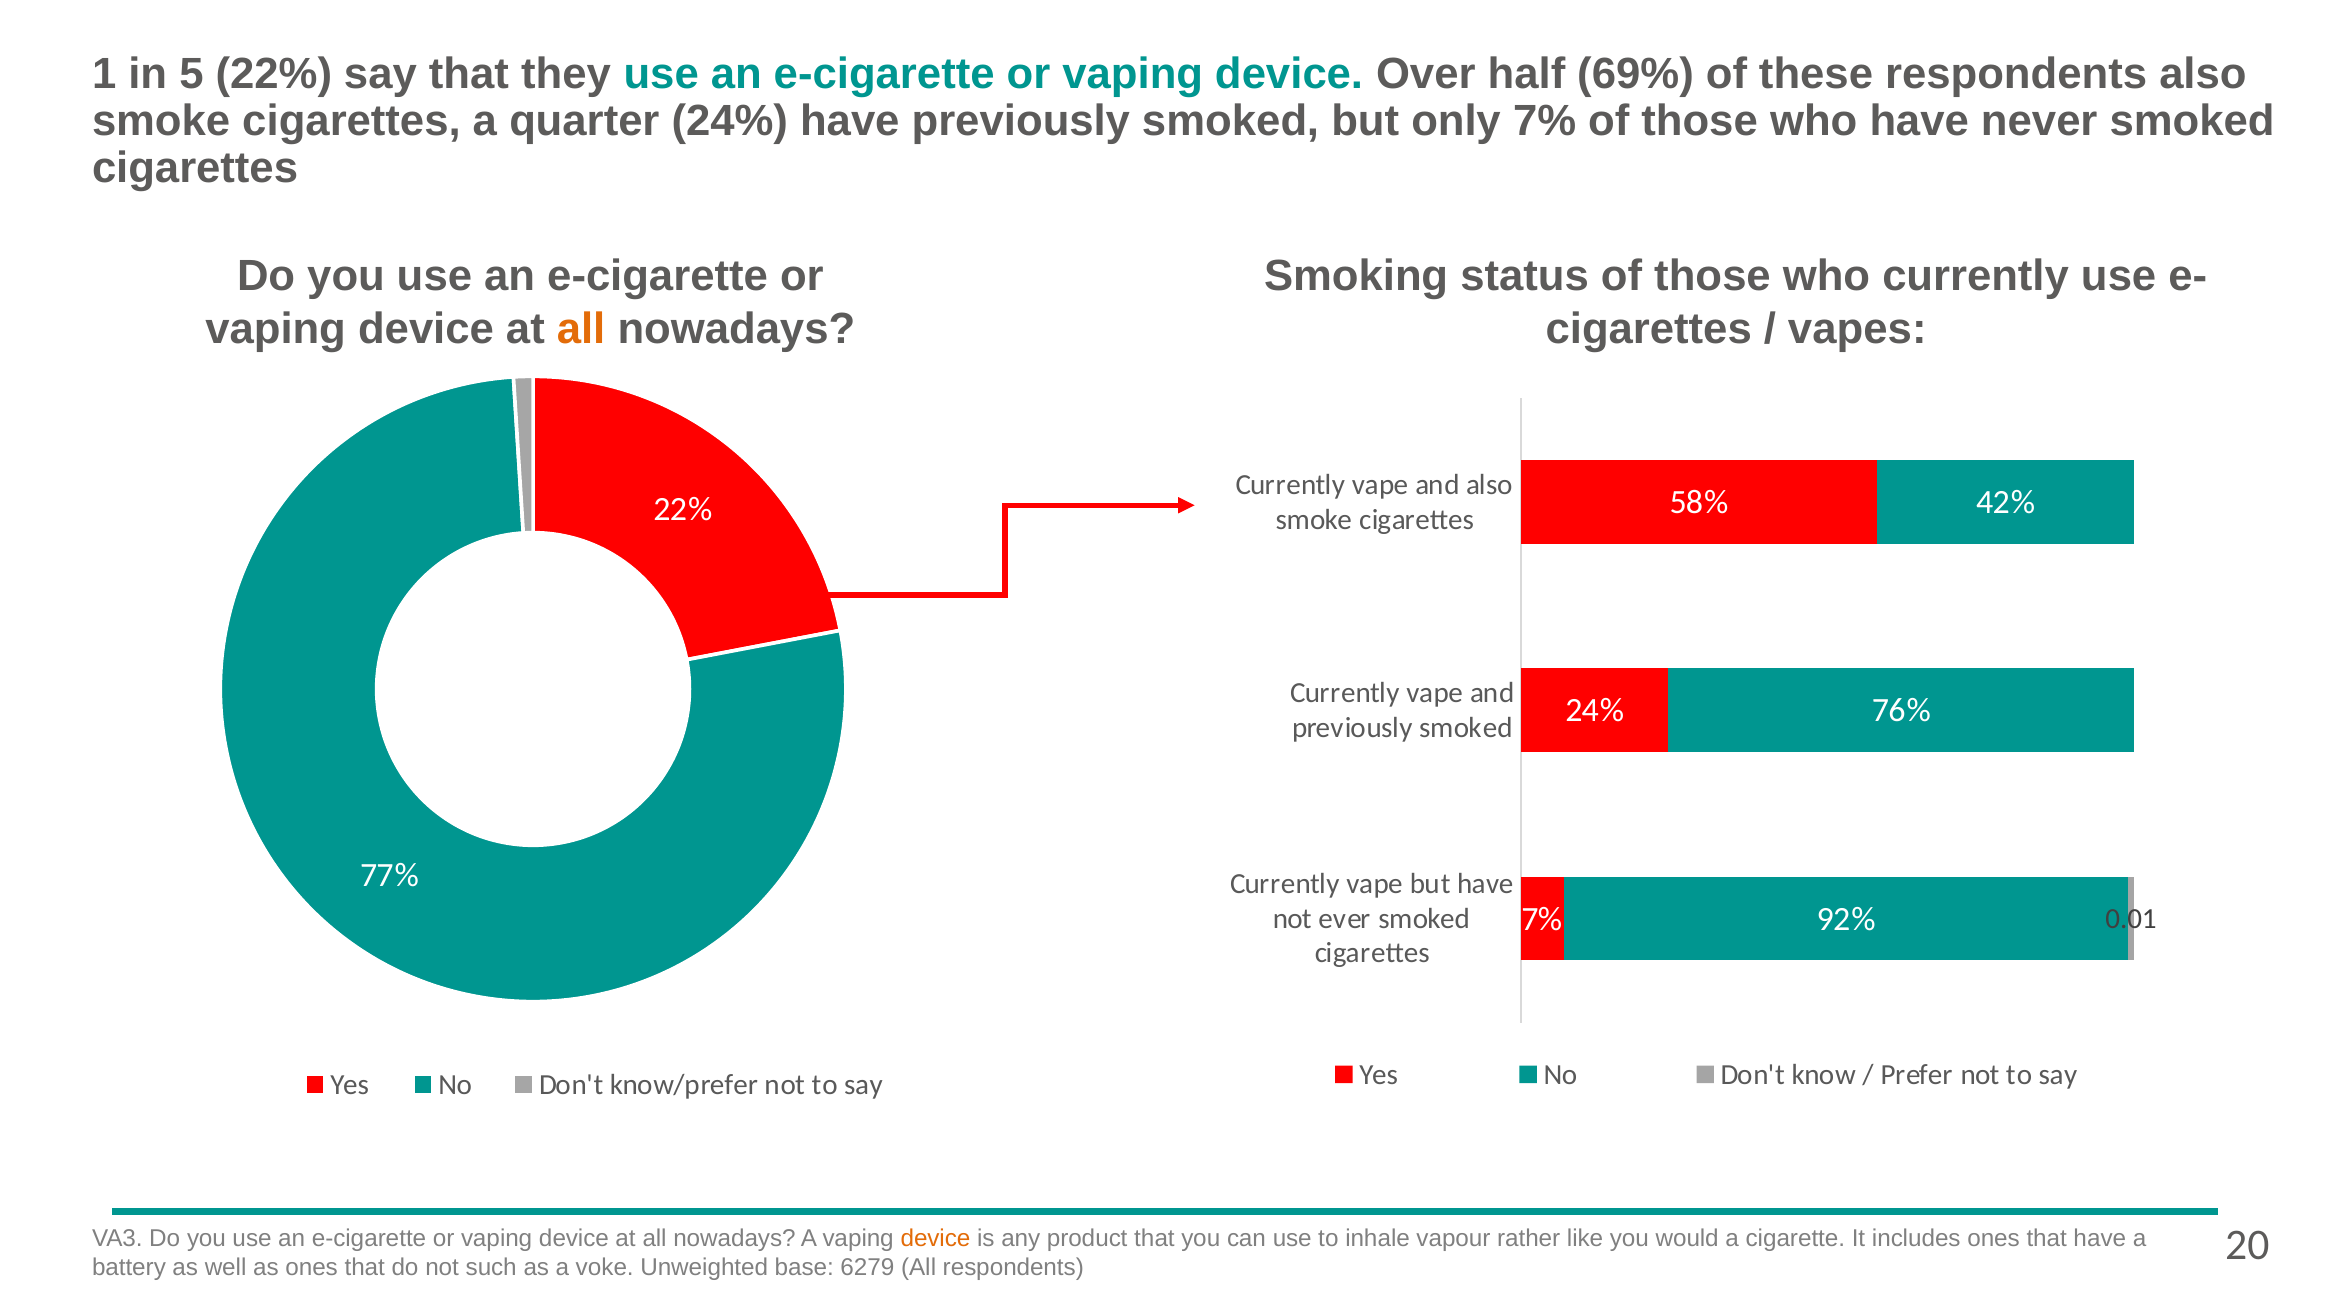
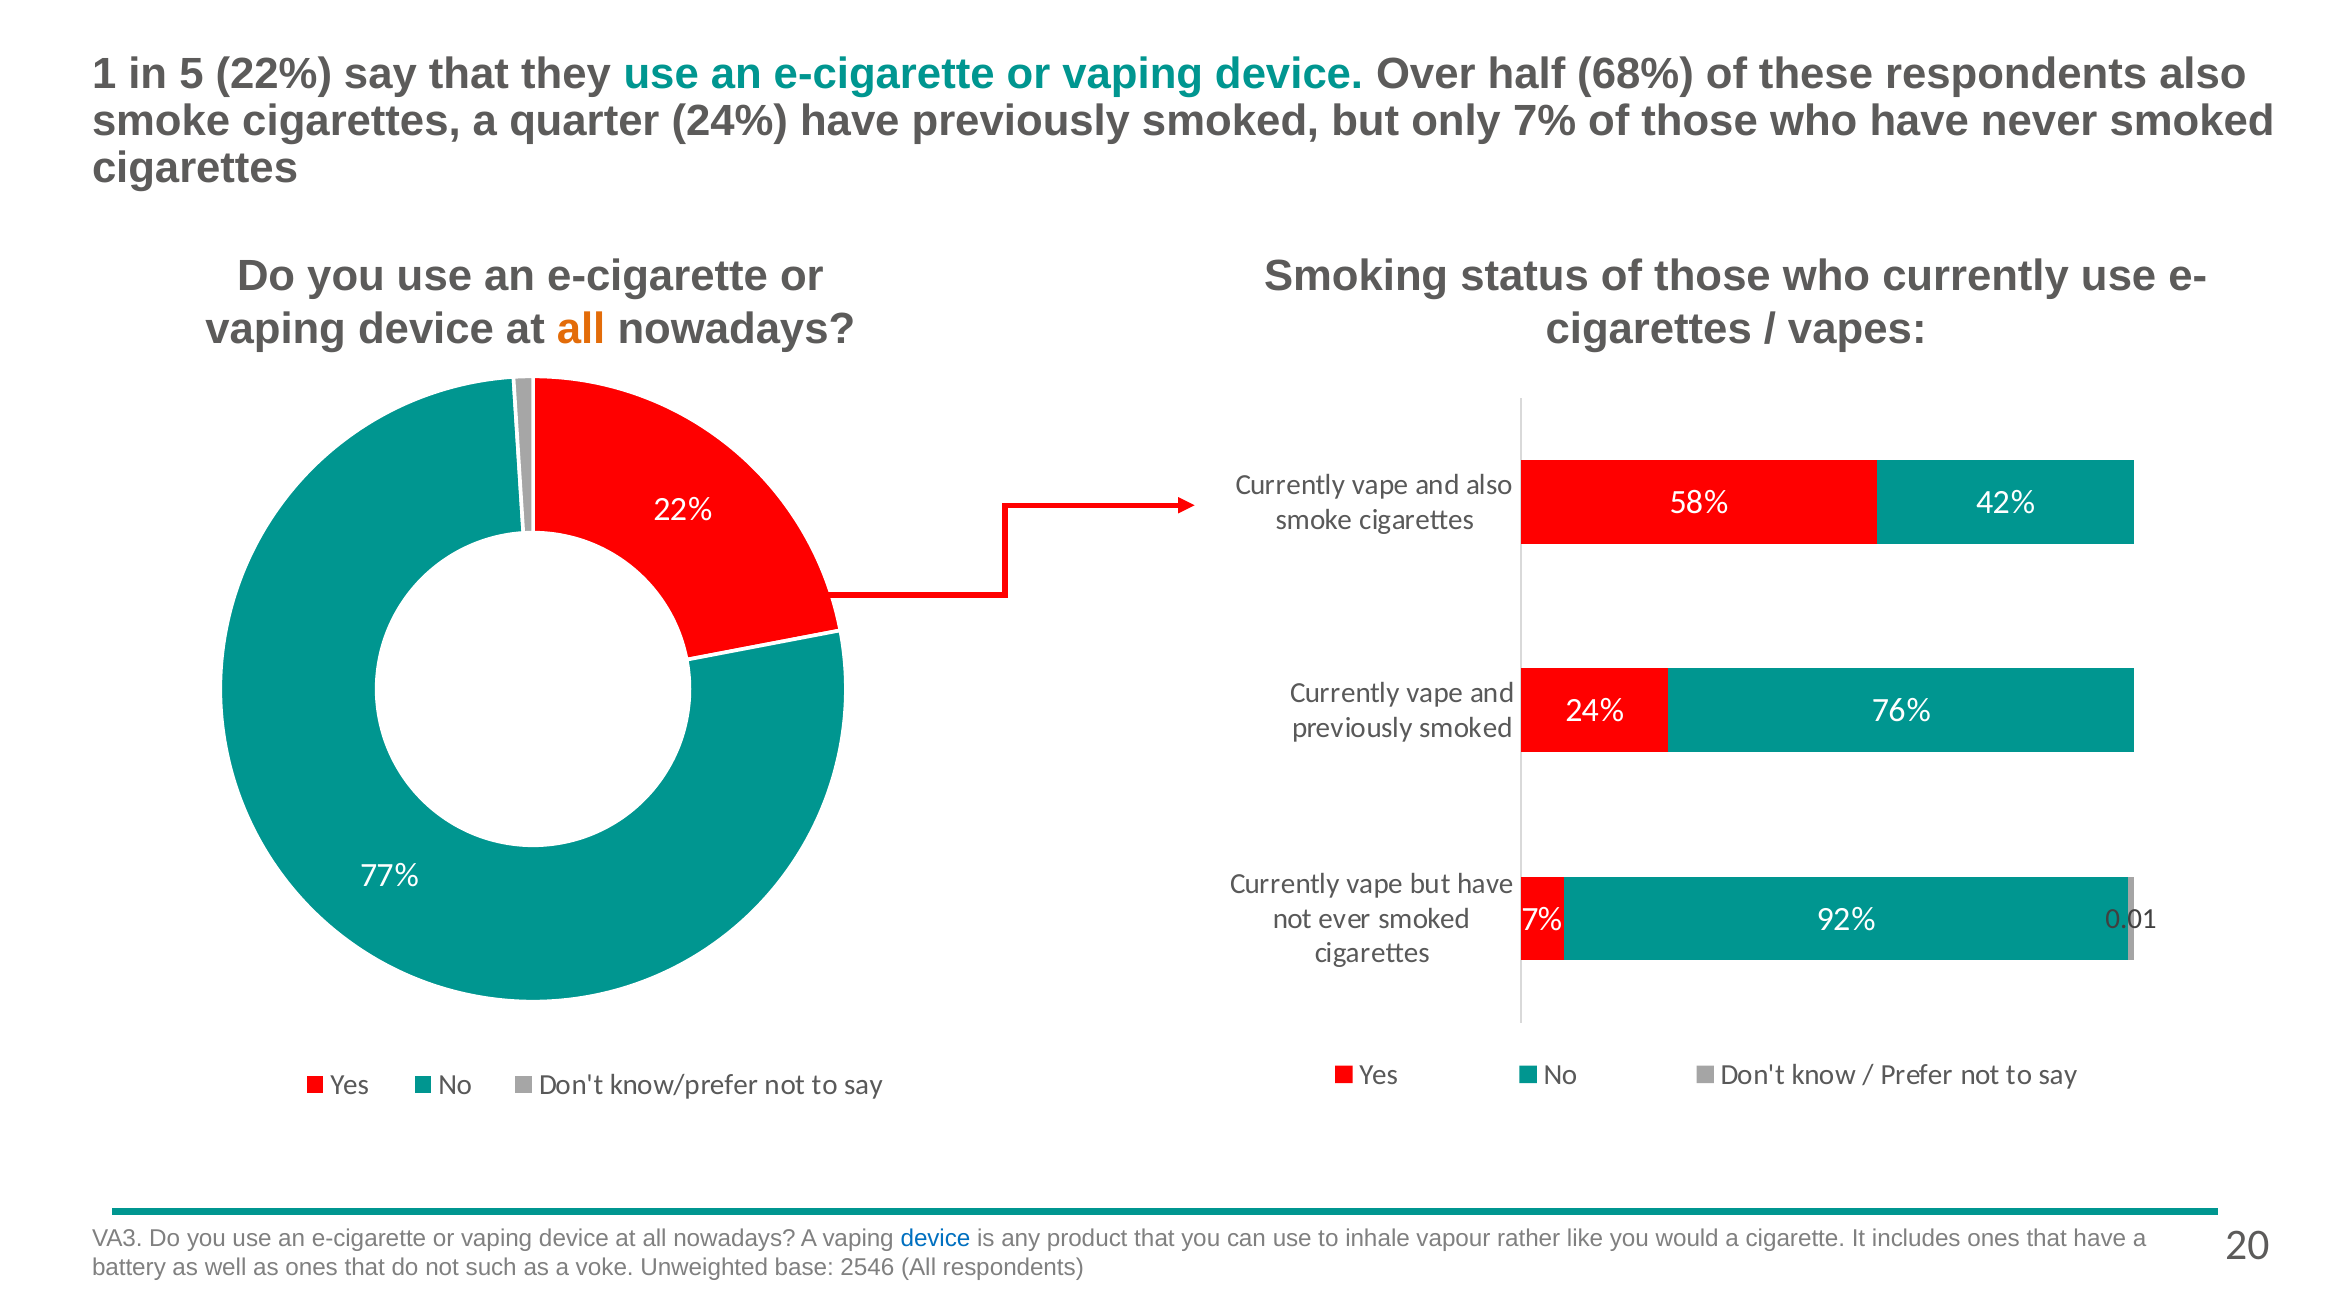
69%: 69% -> 68% (1636, 74)
device colour: orange -> blue (935, 1239)
6279: 6279 -> 2546 (867, 1268)
